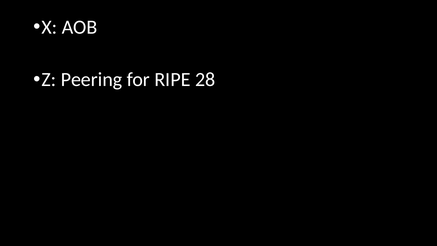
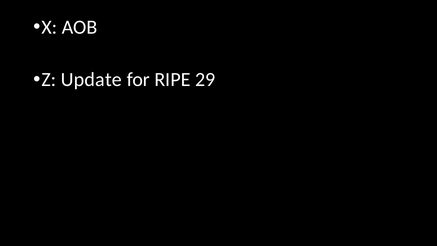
Peering: Peering -> Update (91, 80)
28: 28 -> 29 (205, 80)
